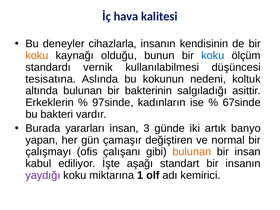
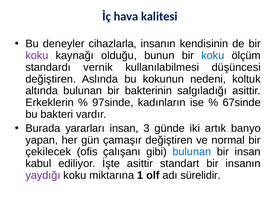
koku colour: orange -> purple (37, 55)
tesisatına: tesisatına -> değiştiren (51, 79)
çalışmayı: çalışmayı -> çekilecek (48, 152)
bulunan colour: orange -> blue (192, 152)
İşte aşağı: aşağı -> asittir (140, 164)
kemirici: kemirici -> sürelidir (201, 175)
